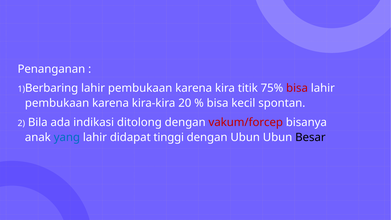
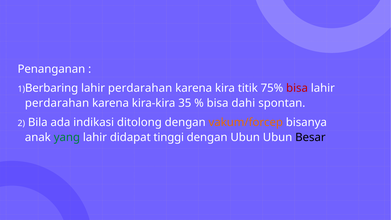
pembukaan: pembukaan -> perdarahan (140, 88)
pembukaan: pembukaan -> perdarahan (57, 103)
20: 20 -> 35 (185, 103)
kecil: kecil -> dahi (243, 103)
vakum/forcep colour: red -> orange (246, 122)
yang colour: blue -> green (67, 137)
